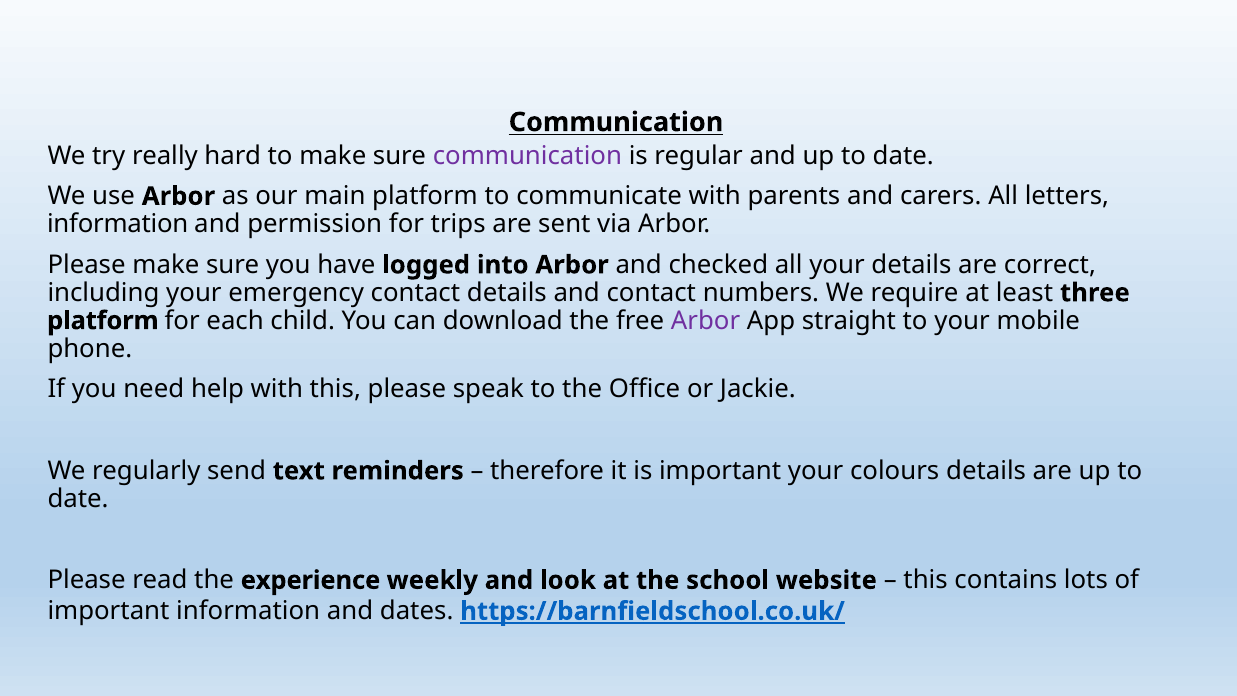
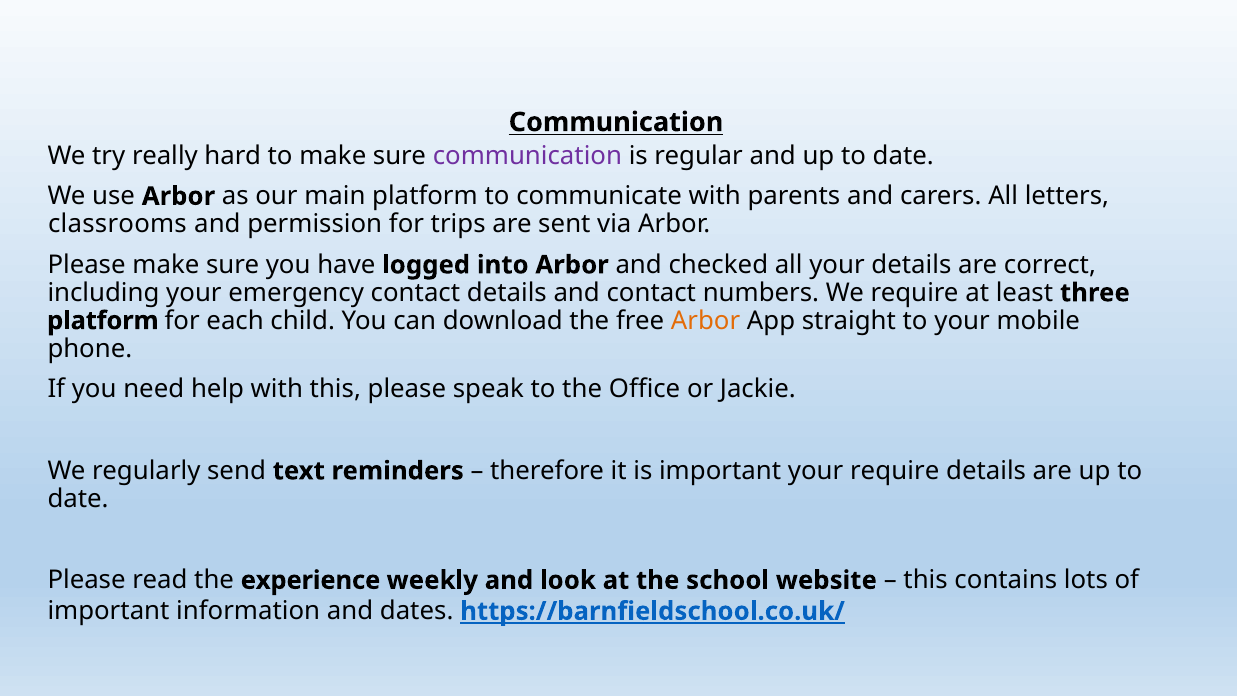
information: information -> classrooms (117, 224)
Arbor colour: purple -> orange (706, 321)
your colours: colours -> require (895, 471)
